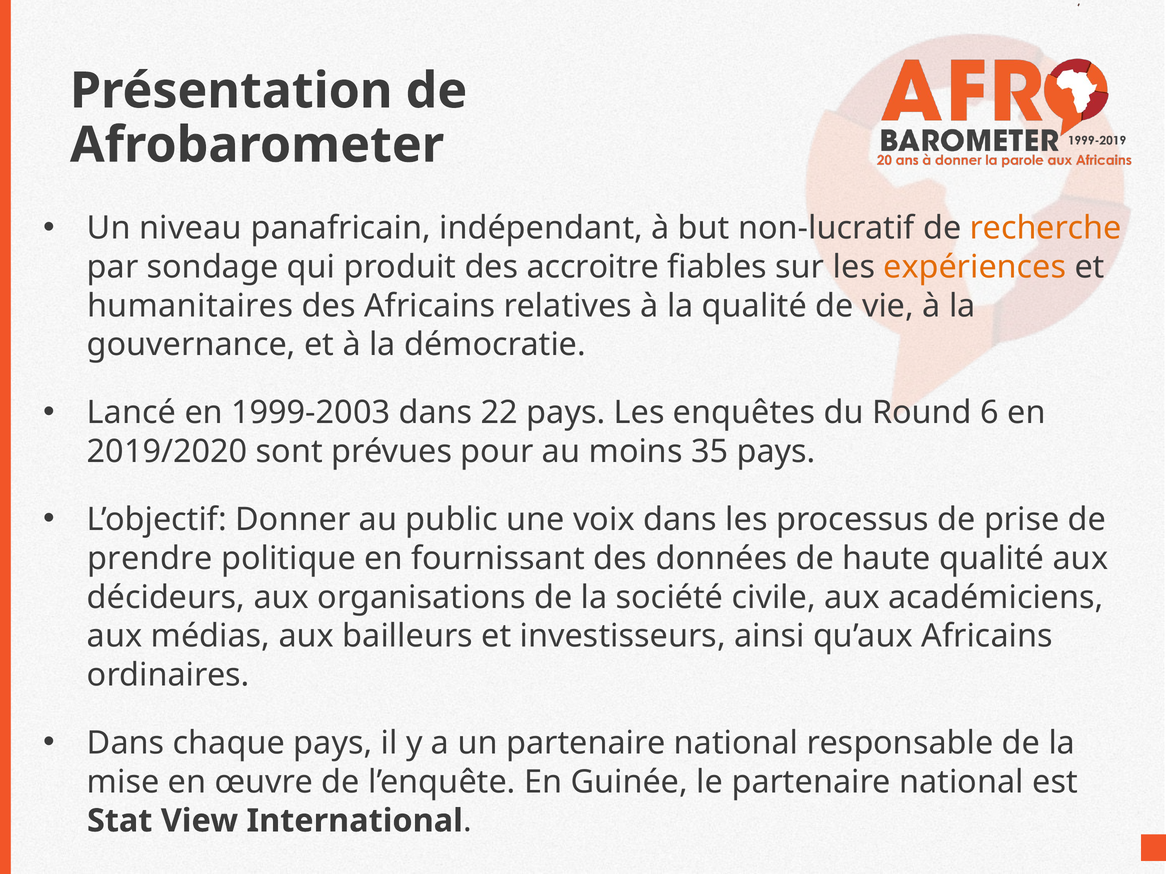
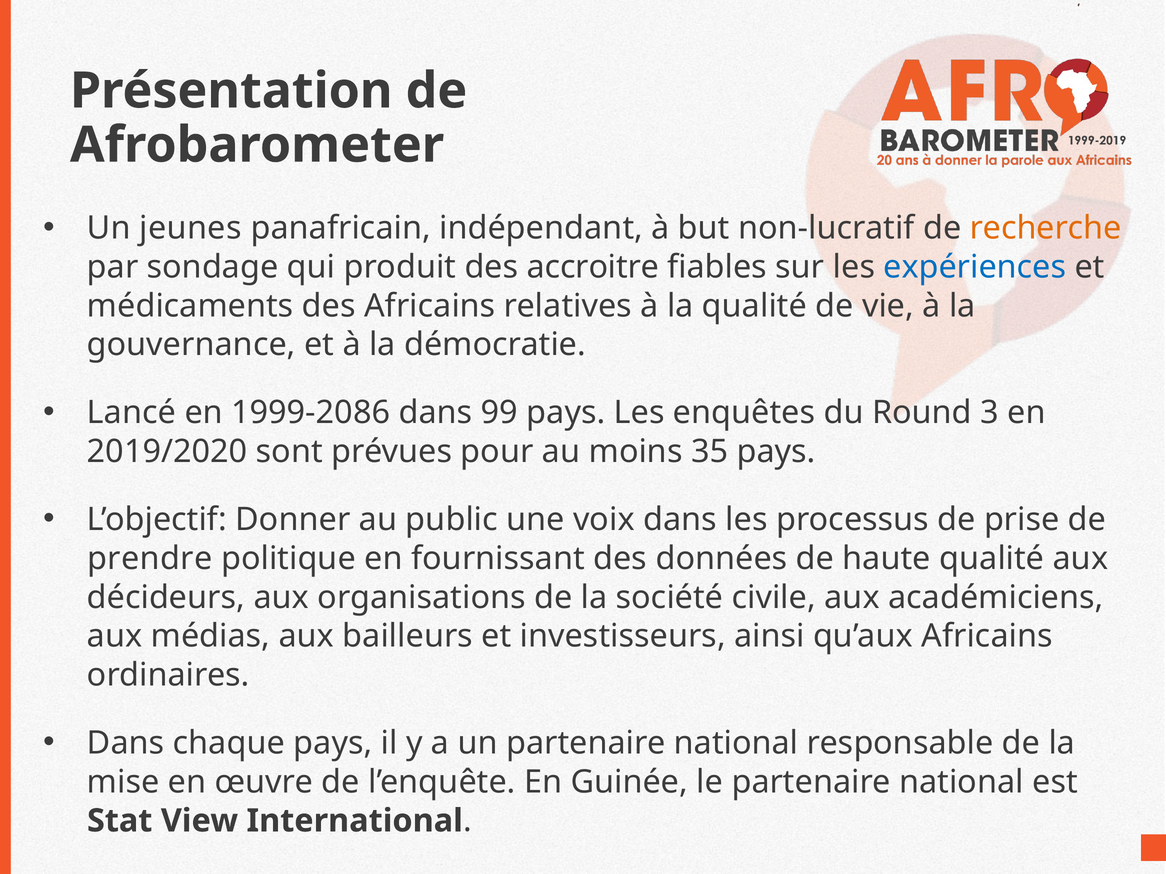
niveau: niveau -> jeunes (190, 228)
expériences colour: orange -> blue (975, 267)
humanitaires: humanitaires -> médicaments (190, 306)
1999-2003: 1999-2003 -> 1999-2086 (311, 413)
22: 22 -> 99 (499, 413)
6: 6 -> 3 (990, 413)
